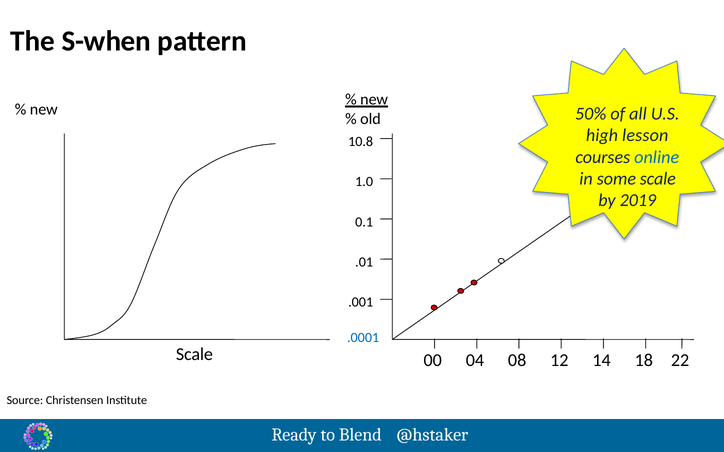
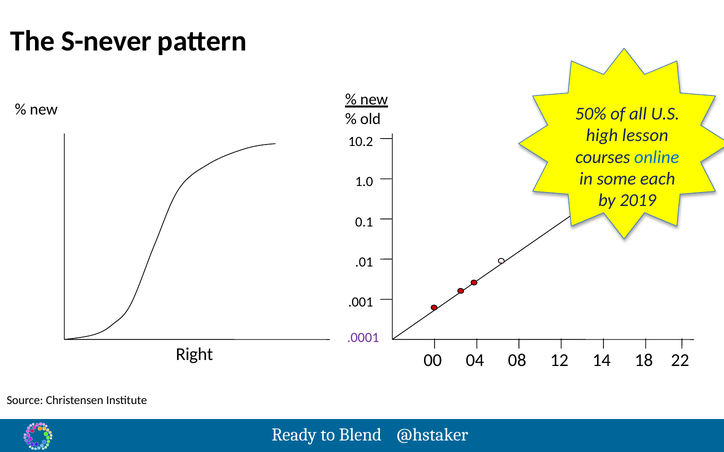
S-when: S-when -> S-never (106, 41)
10.8: 10.8 -> 10.2 (361, 142)
some scale: scale -> each (658, 179)
.0001 colour: blue -> purple (363, 338)
Scale: Scale -> Right (194, 355)
